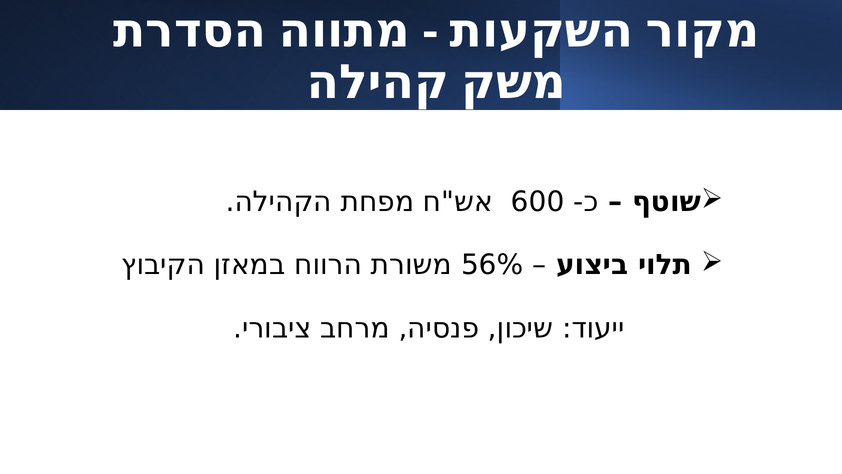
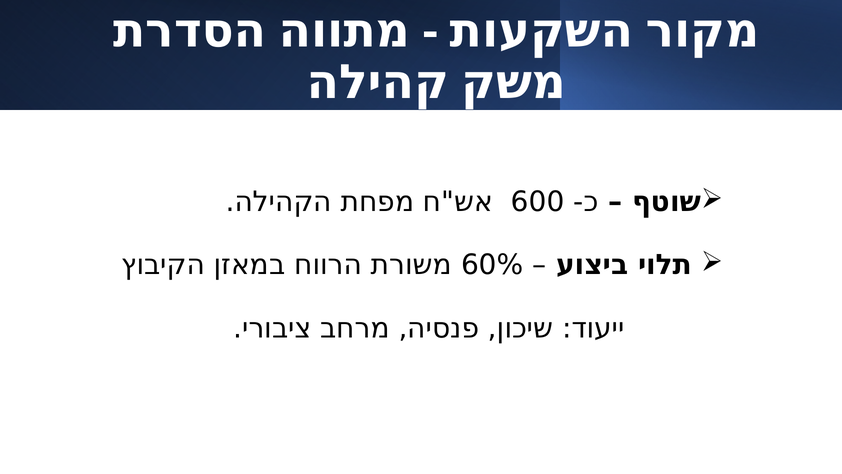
56%: 56% -> 60% (492, 265)
